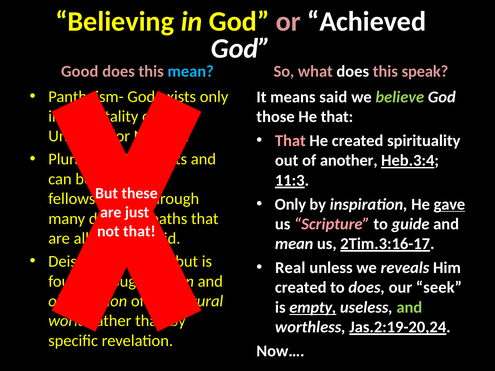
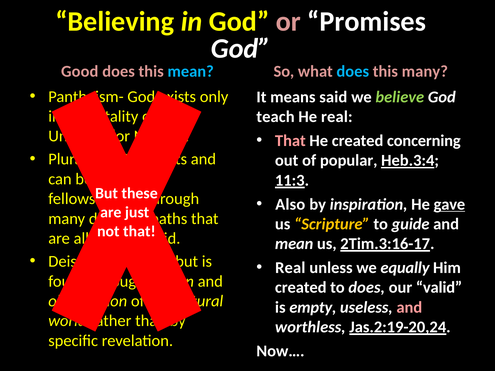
Achieved: Achieved -> Promises (367, 22)
does colour: white -> light blue (353, 71)
this speak: speak -> many (425, 71)
those: those -> teach (276, 117)
He that: that -> real (337, 117)
spirituality: spirituality -> concerning (424, 141)
another: another -> popular (349, 161)
Only: Only -> Also (290, 204)
Scripture colour: pink -> yellow (332, 224)
we reveals: reveals -> equally (405, 268)
our seek: seek -> valid (439, 288)
empty underline: present -> none (313, 308)
and colour: light green -> pink (409, 308)
